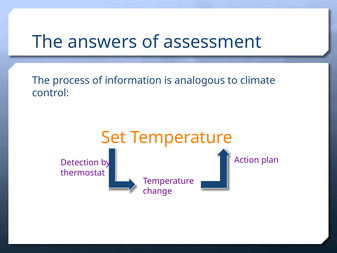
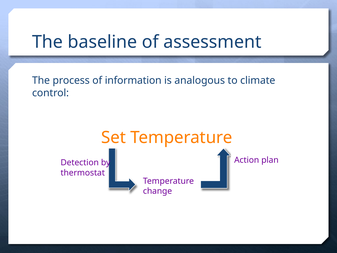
answers: answers -> baseline (102, 42)
